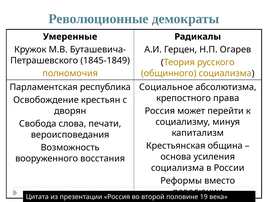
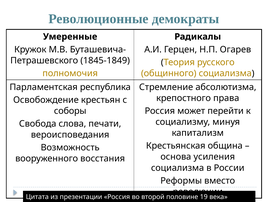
Социальное: Социальное -> Стремление (166, 87)
дворян: дворян -> соборы (70, 111)
